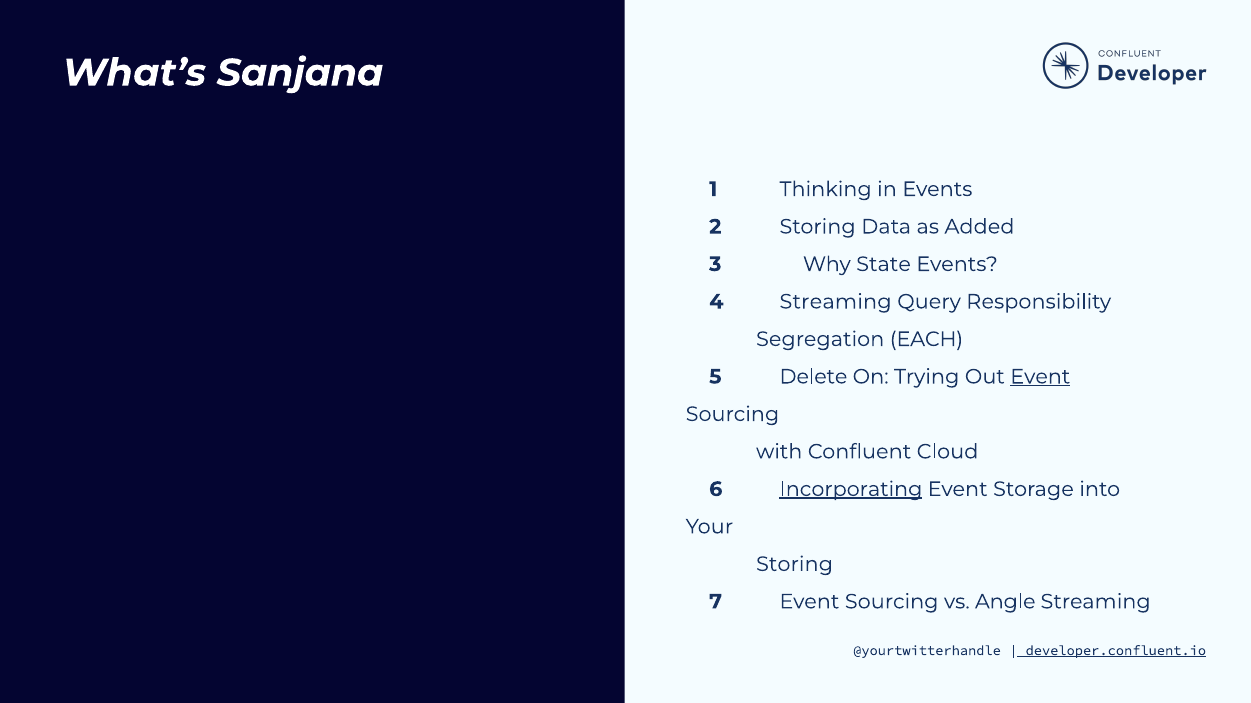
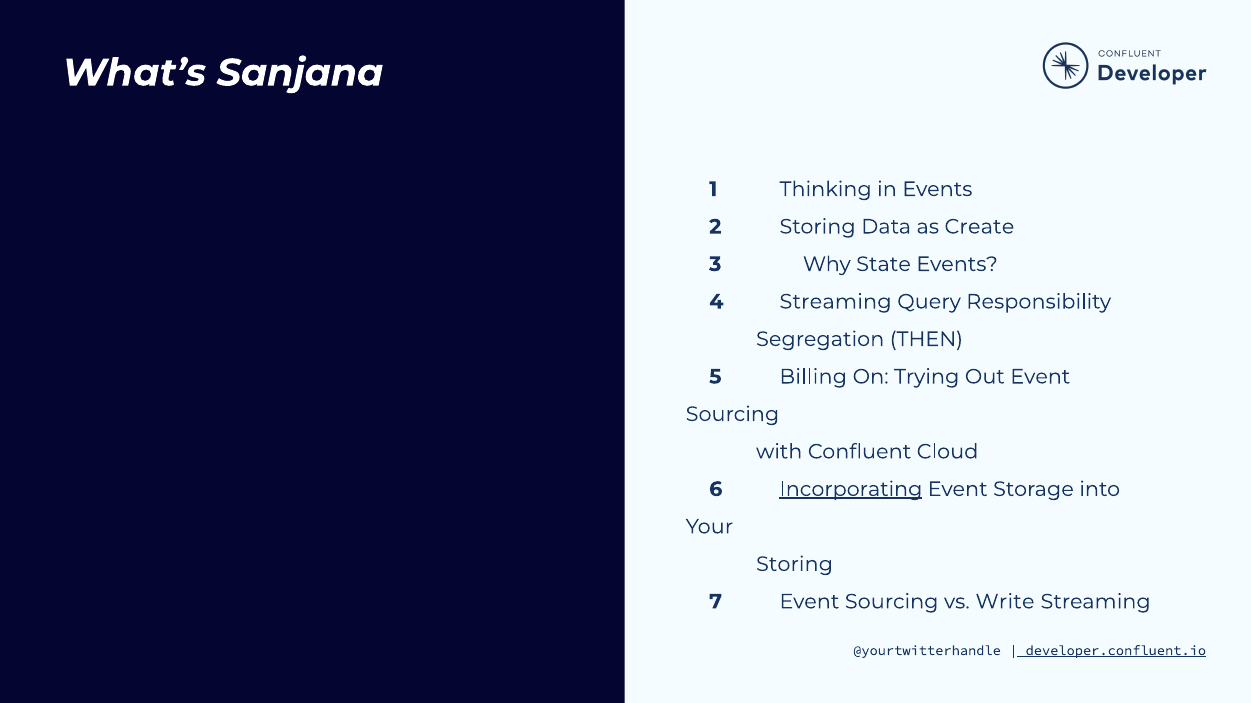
Added: Added -> Create (979, 227)
EACH: EACH -> THEN (926, 339)
Delete: Delete -> Billing (813, 377)
Event underline: present -> none (1040, 377)
Angle: Angle -> Write (1005, 602)
